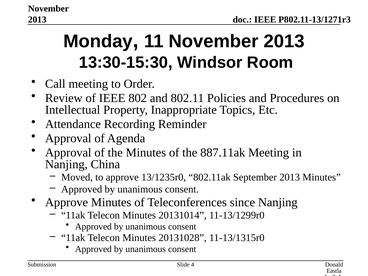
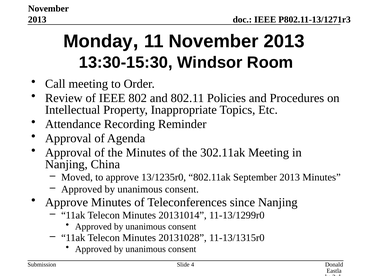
887.11ak: 887.11ak -> 302.11ak (223, 153)
